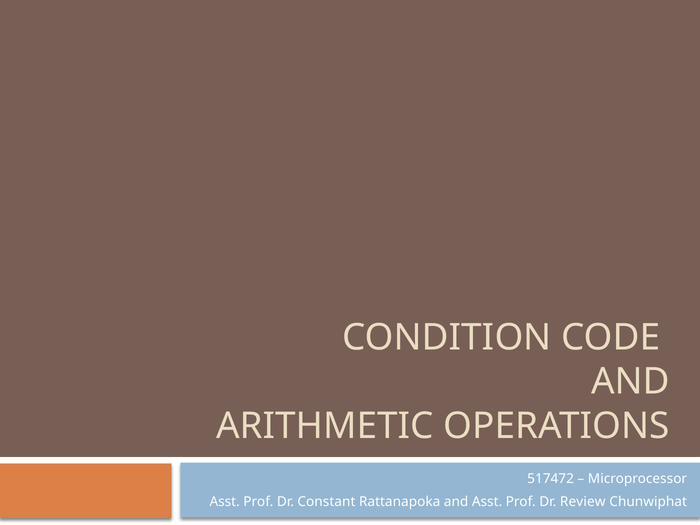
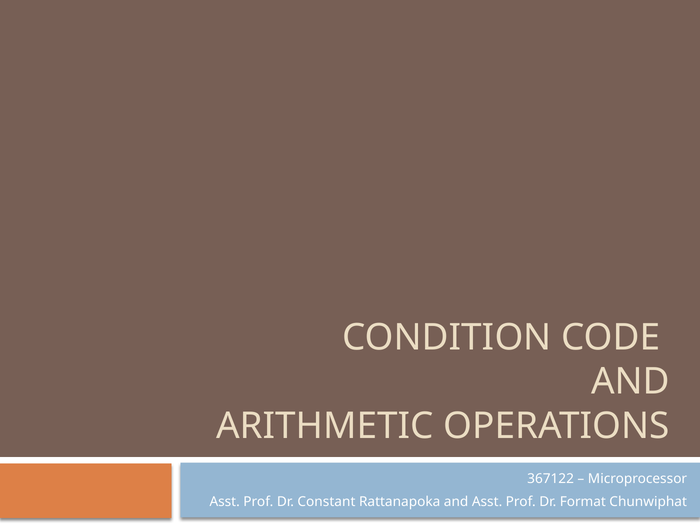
517472: 517472 -> 367122 (551, 479)
Review: Review -> Format (583, 502)
